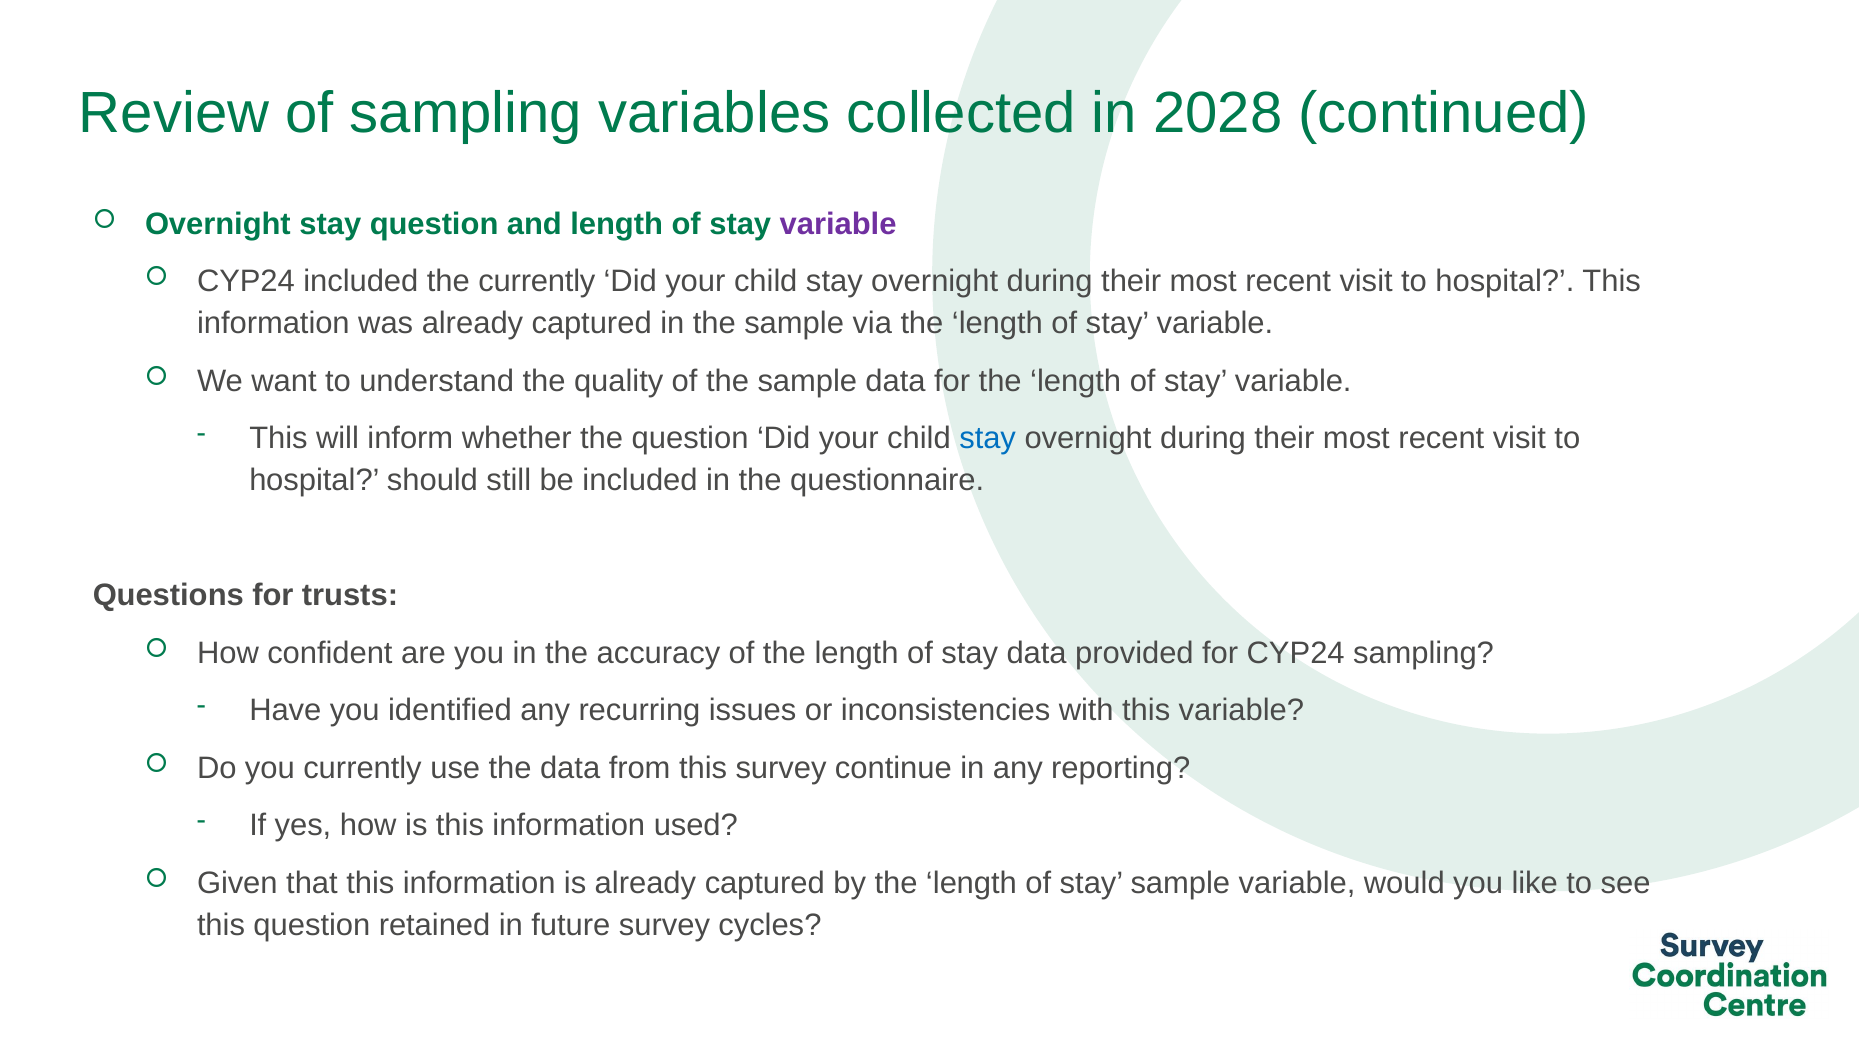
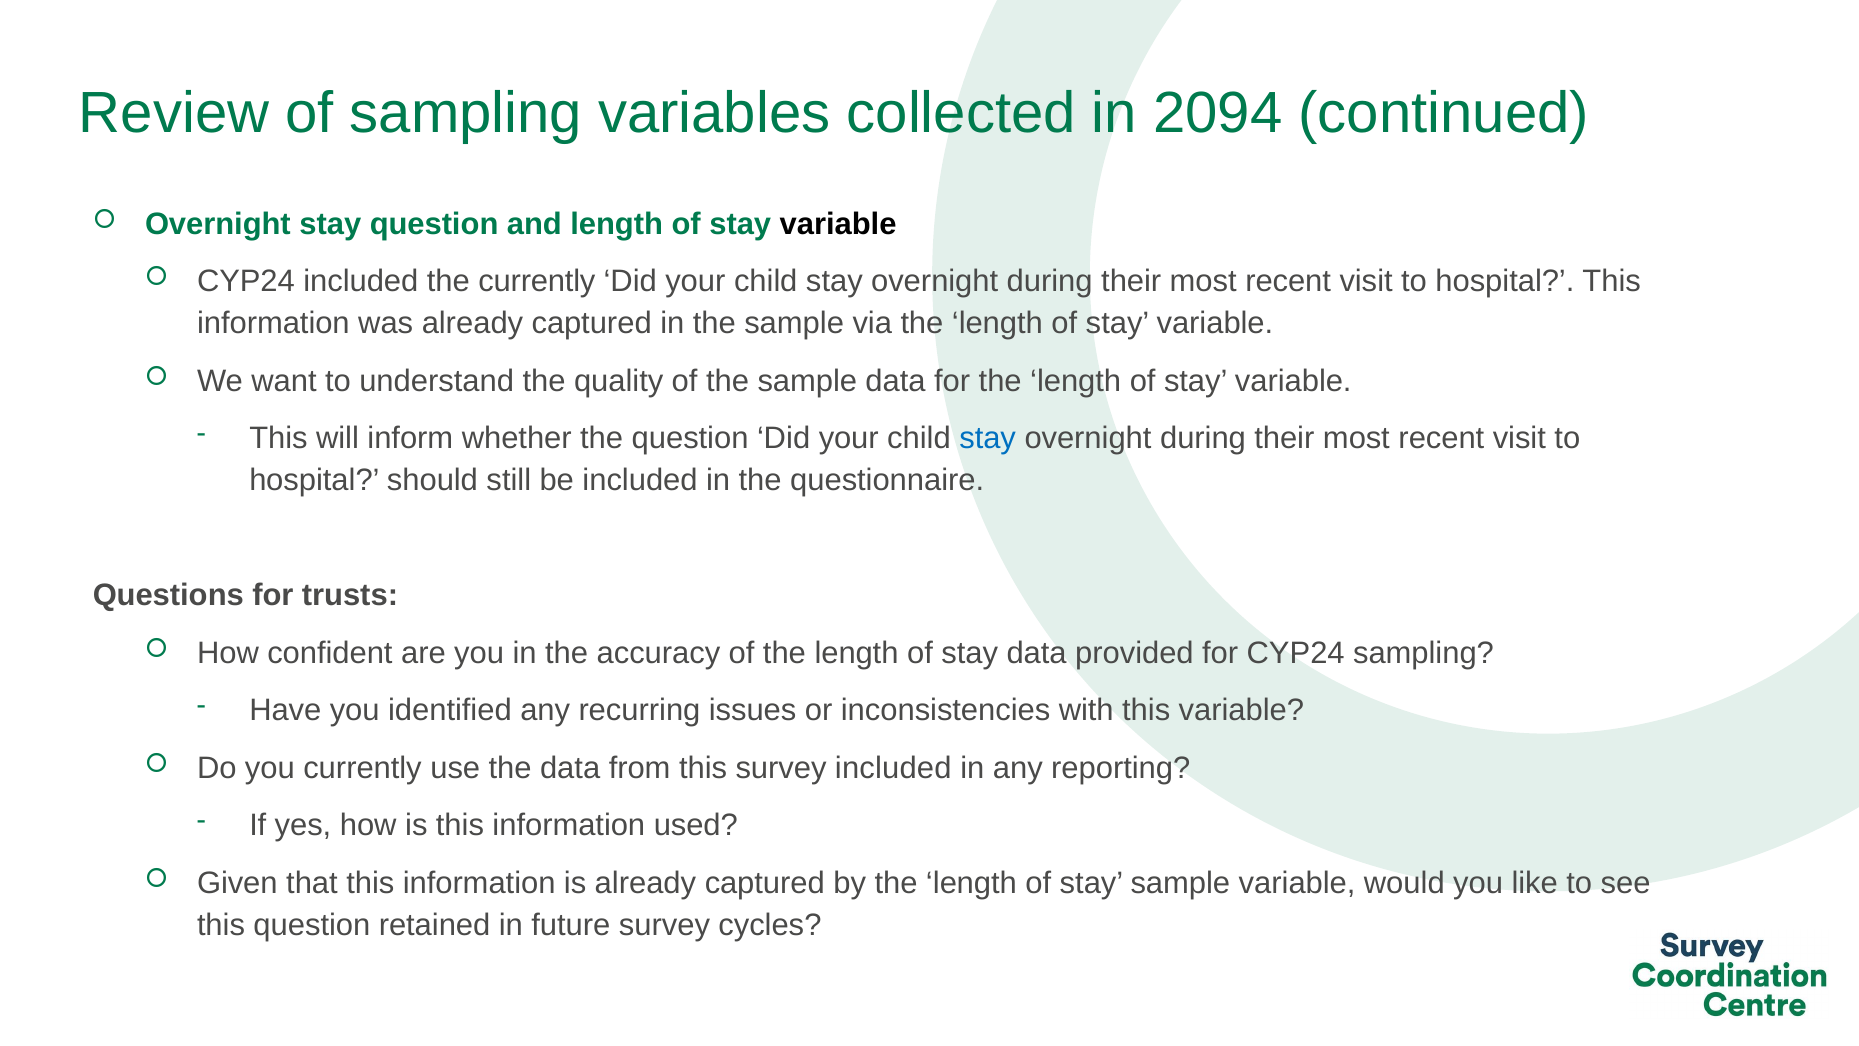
2028: 2028 -> 2094 (1218, 114)
variable colour: purple -> black (838, 224)
survey continue: continue -> included (893, 768)
